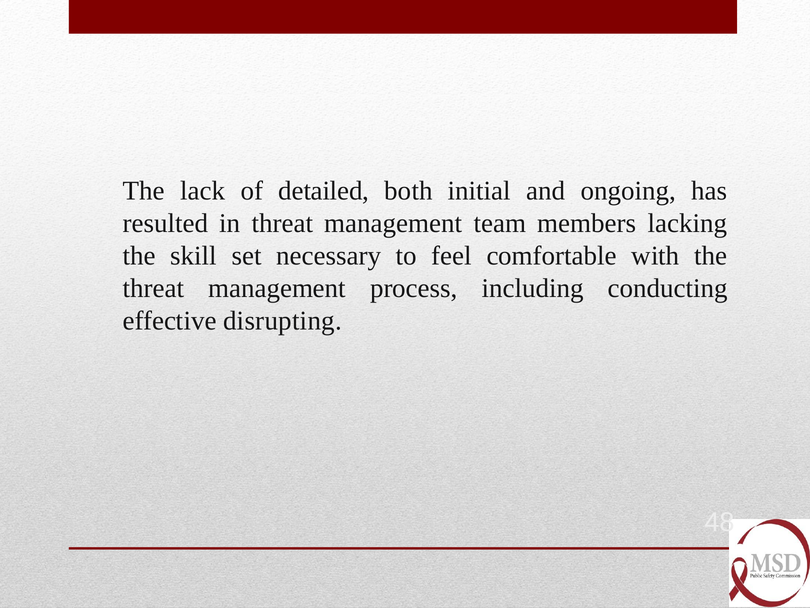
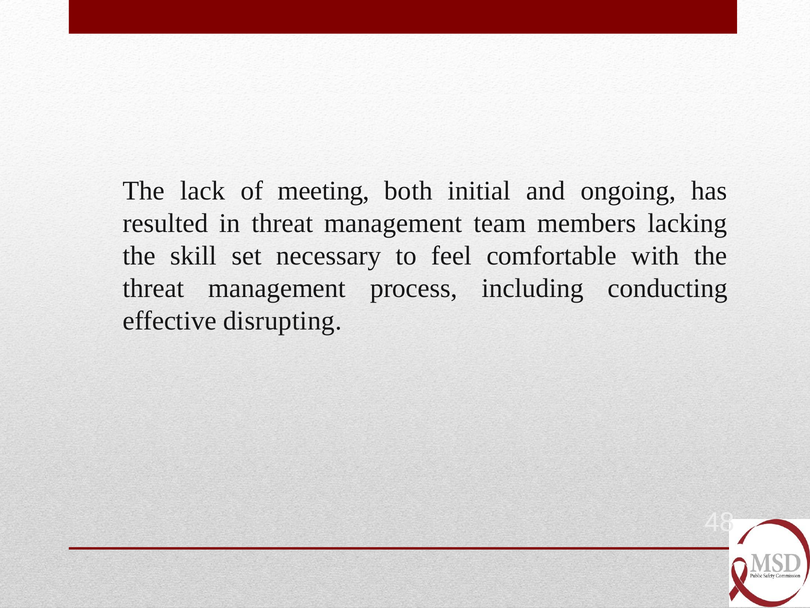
detailed: detailed -> meeting (324, 191)
